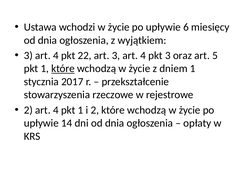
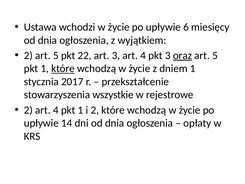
3: 3 -> 2 (28, 55)
4: 4 -> 5 (56, 55)
oraz underline: none -> present (183, 55)
rzeczowe: rzeczowe -> wszystkie (113, 95)
